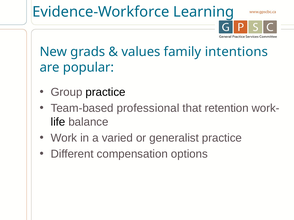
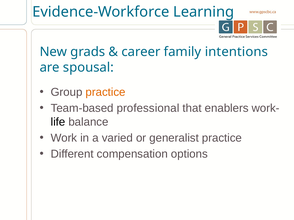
values: values -> career (141, 52)
popular: popular -> spousal (88, 68)
practice colour: black -> orange (106, 92)
retention: retention -> enablers (227, 108)
